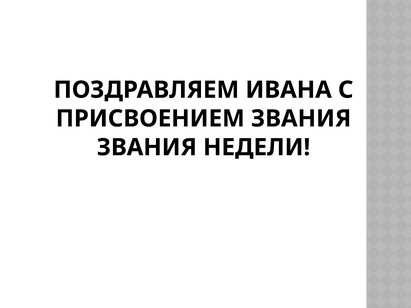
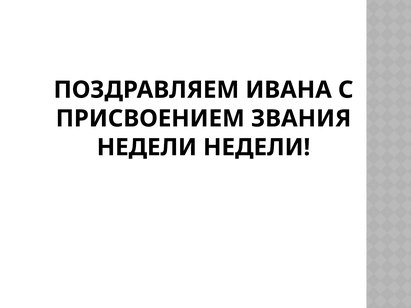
ЗВАНИЯ: ЗВАНИЯ -> НЕДЕЛИ (147, 147)
